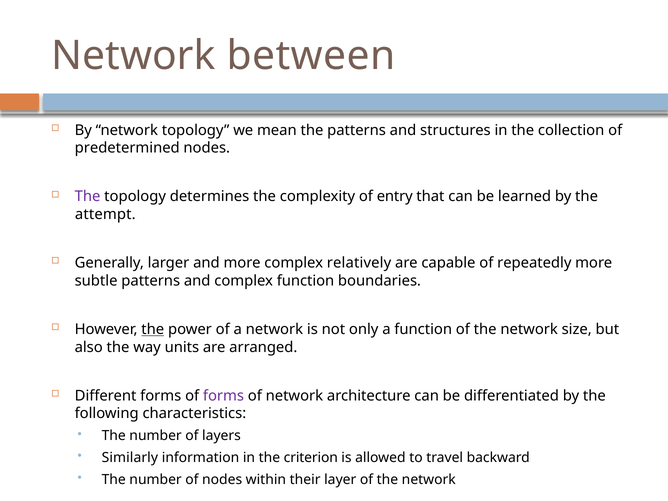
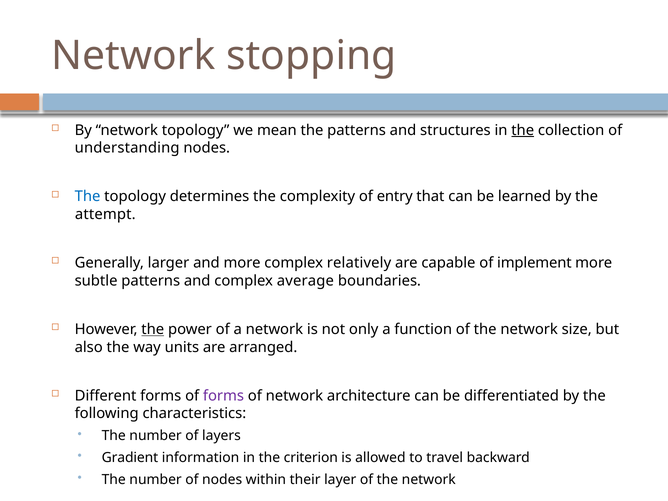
between: between -> stopping (311, 56)
the underline: none -> present (523, 130)
predetermined: predetermined -> understanding (127, 148)
The colour: purple -> blue (88, 197)
repeatedly: repeatedly -> implement (534, 263)
complex function: function -> average (305, 281)
Similarly: Similarly -> Gradient (130, 458)
